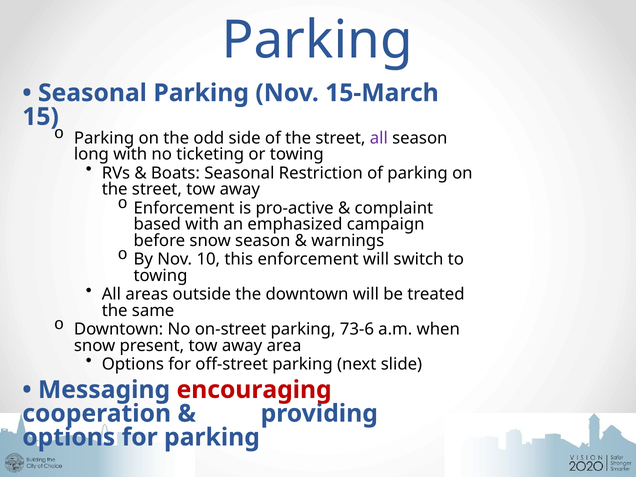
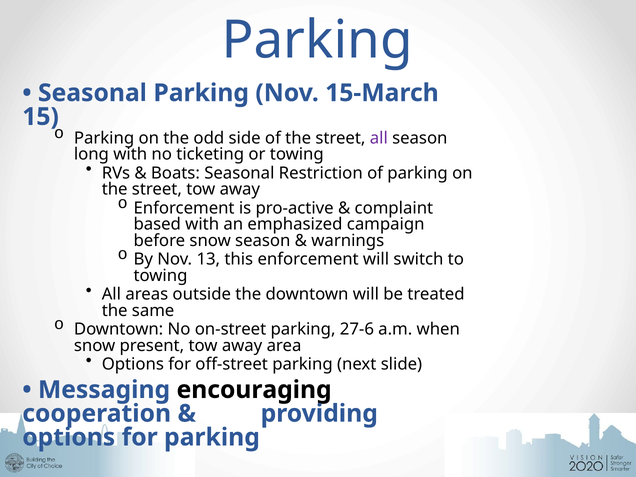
10: 10 -> 13 (208, 259)
73-6: 73-6 -> 27-6 (357, 329)
encouraging colour: red -> black (254, 390)
